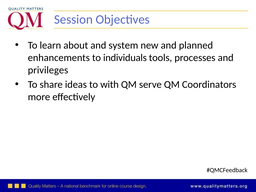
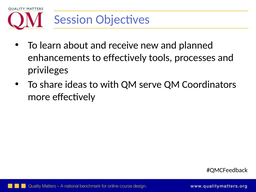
system: system -> receive (123, 45)
to individuals: individuals -> effectively (125, 58)
